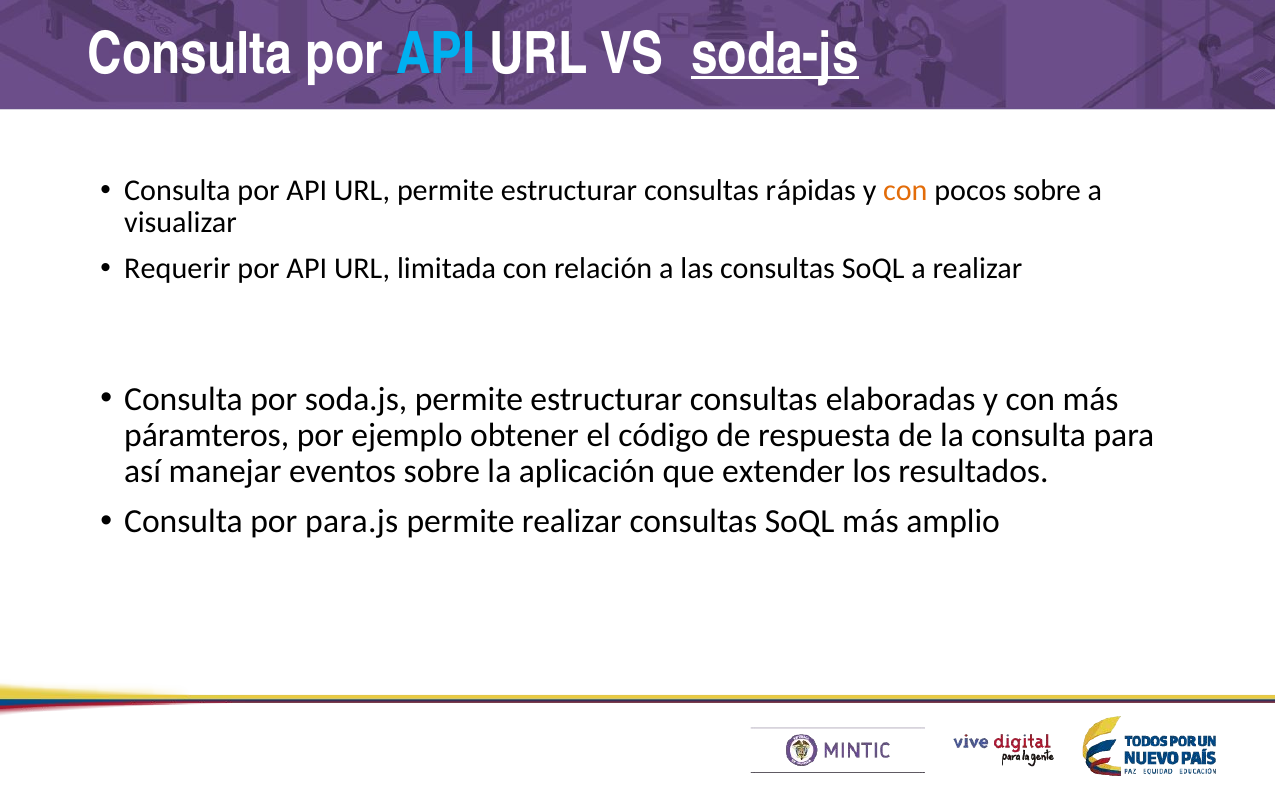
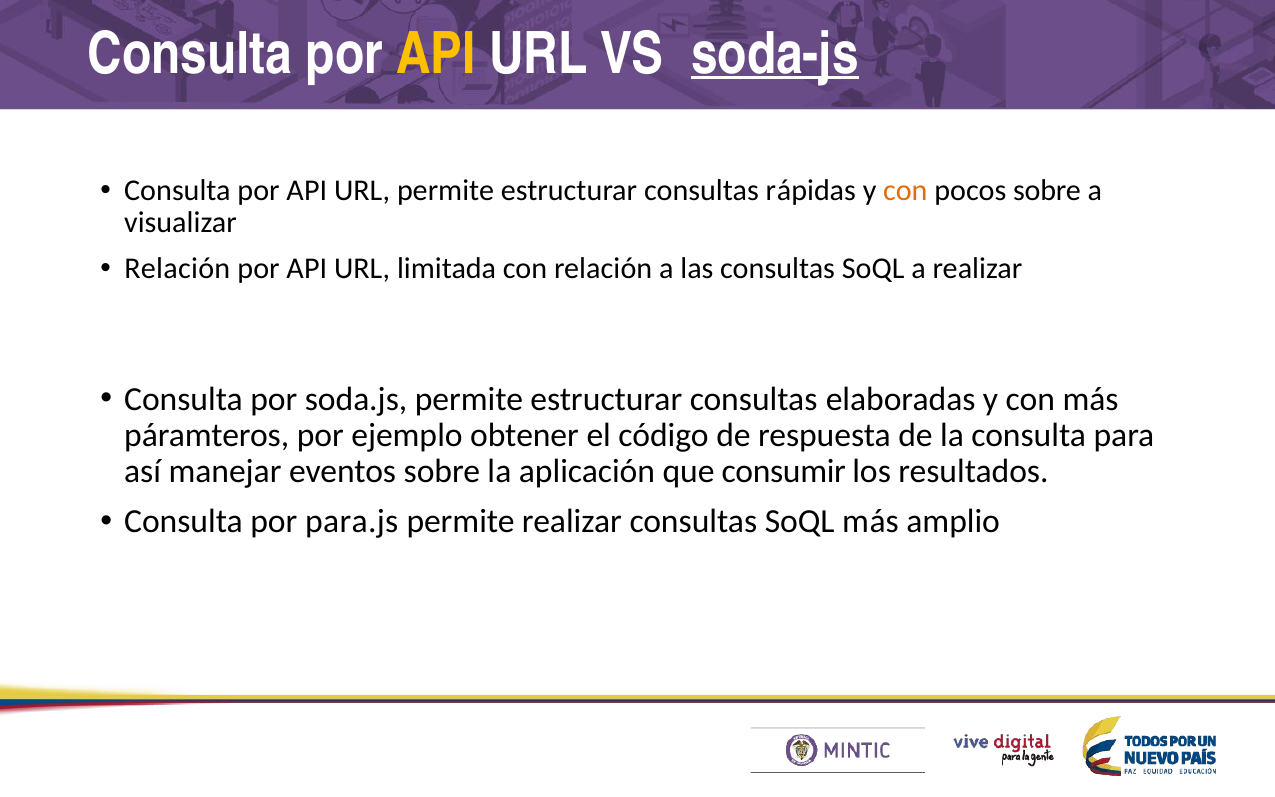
API colour: light blue -> yellow (436, 54)
Requerir: Requerir -> Relación (177, 269)
extender: extender -> consumir (784, 472)
